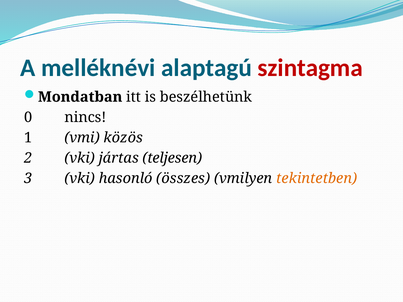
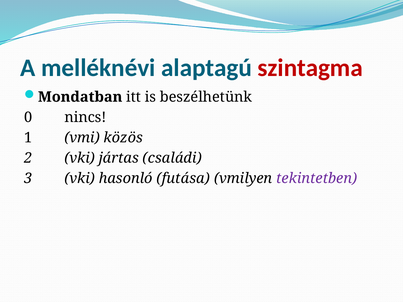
teljesen: teljesen -> családi (172, 158)
összes: összes -> futása (183, 178)
tekintetben colour: orange -> purple (317, 178)
